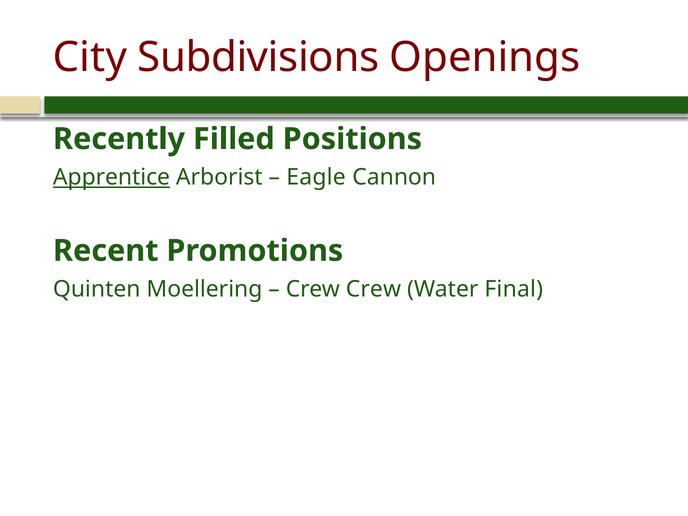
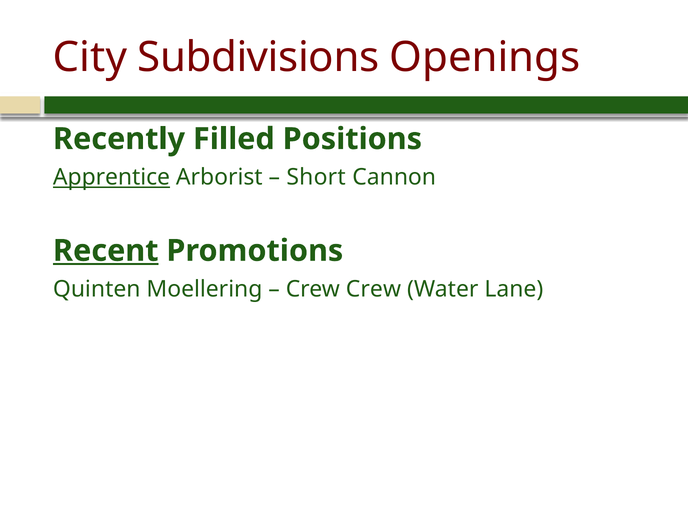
Eagle: Eagle -> Short (316, 177)
Recent underline: none -> present (106, 251)
Final: Final -> Lane (514, 289)
